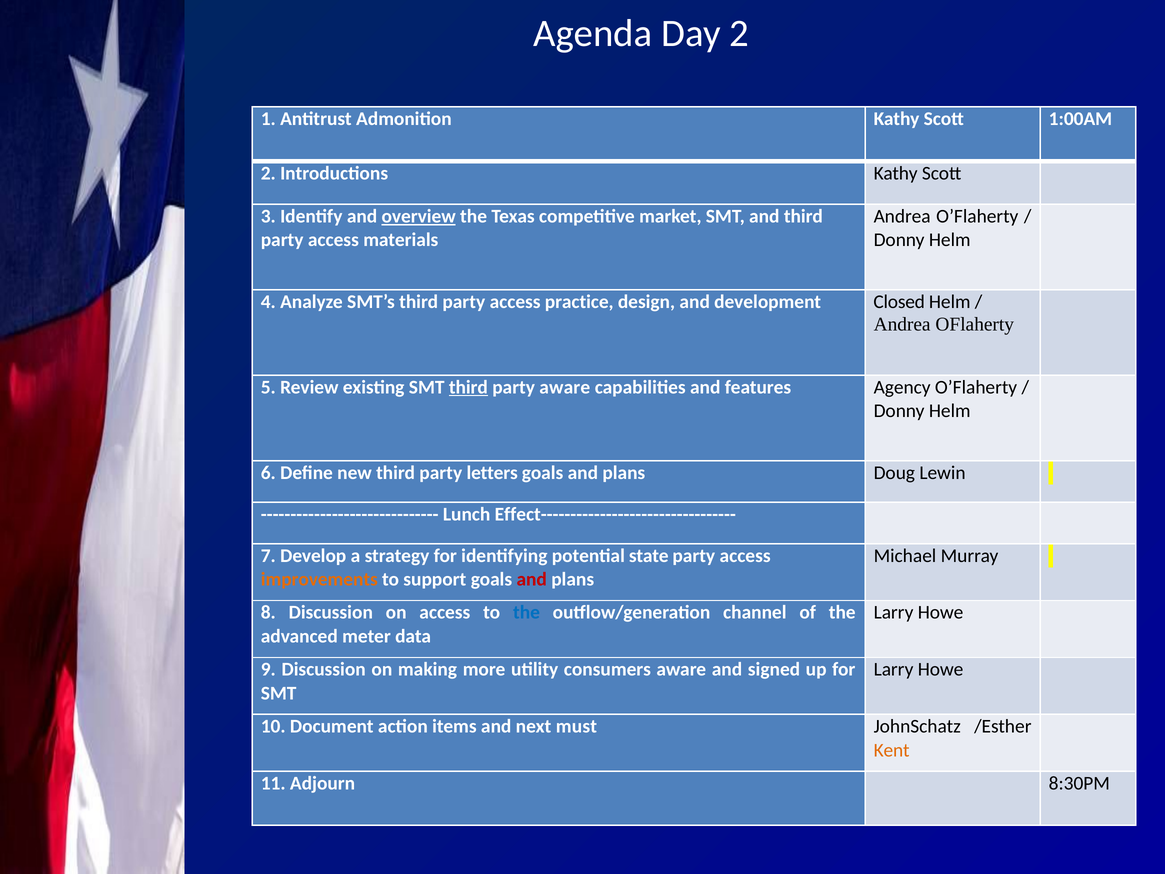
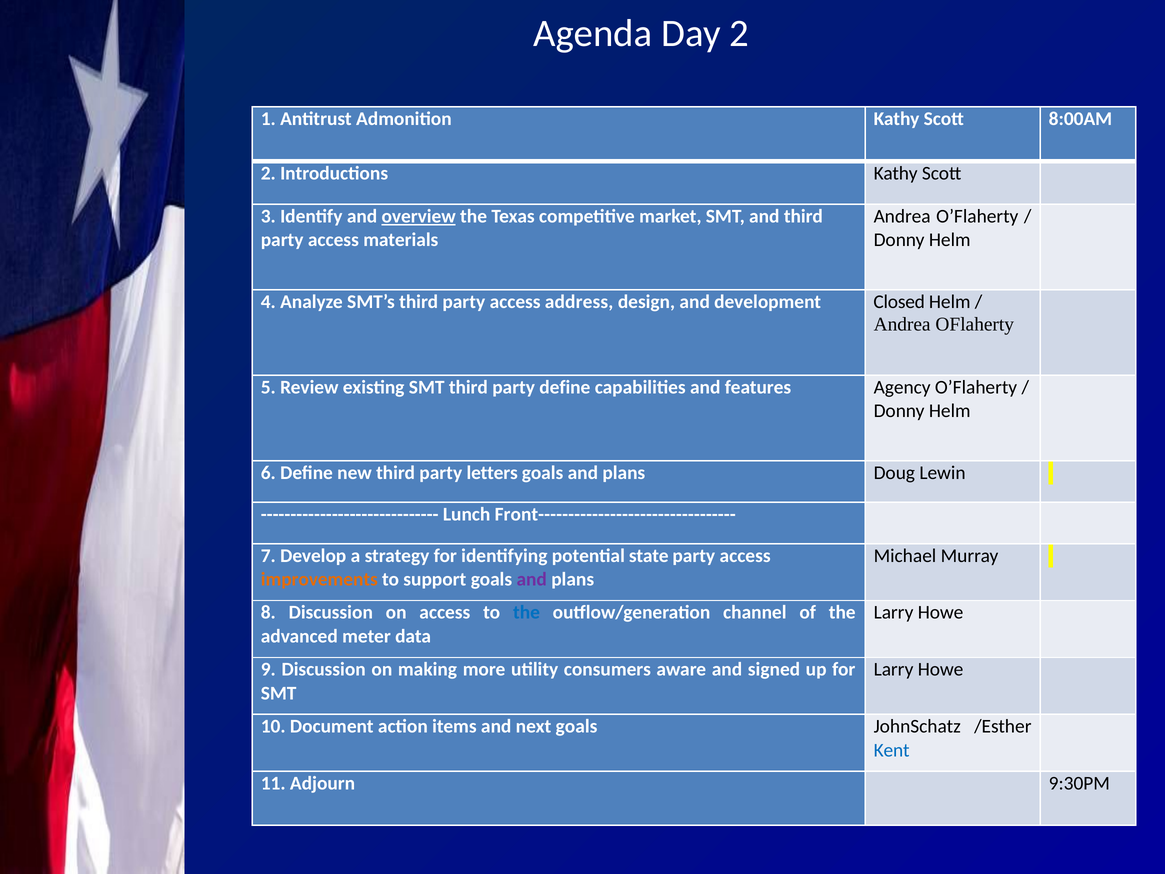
1:00AM: 1:00AM -> 8:00AM (1080, 119)
practice: practice -> address (579, 302)
third underline: present -> none (468, 387)
party aware: aware -> define (565, 387)
Effect---------------------------------: Effect--------------------------------- -> Front--------------------------------- (615, 514)
and colour: red -> purple (532, 579)
next must: must -> goals (577, 726)
Kent colour: orange -> blue (892, 750)
8:30PM: 8:30PM -> 9:30PM (1079, 783)
